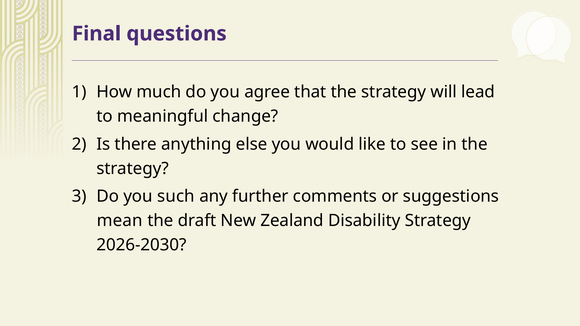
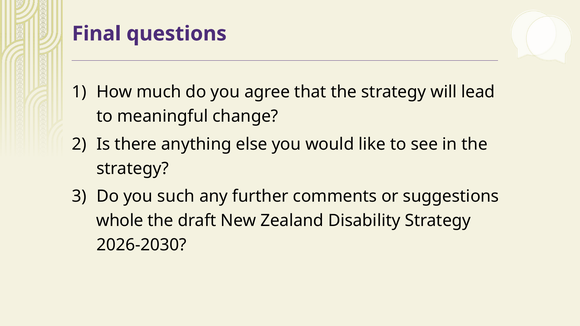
mean: mean -> whole (120, 221)
